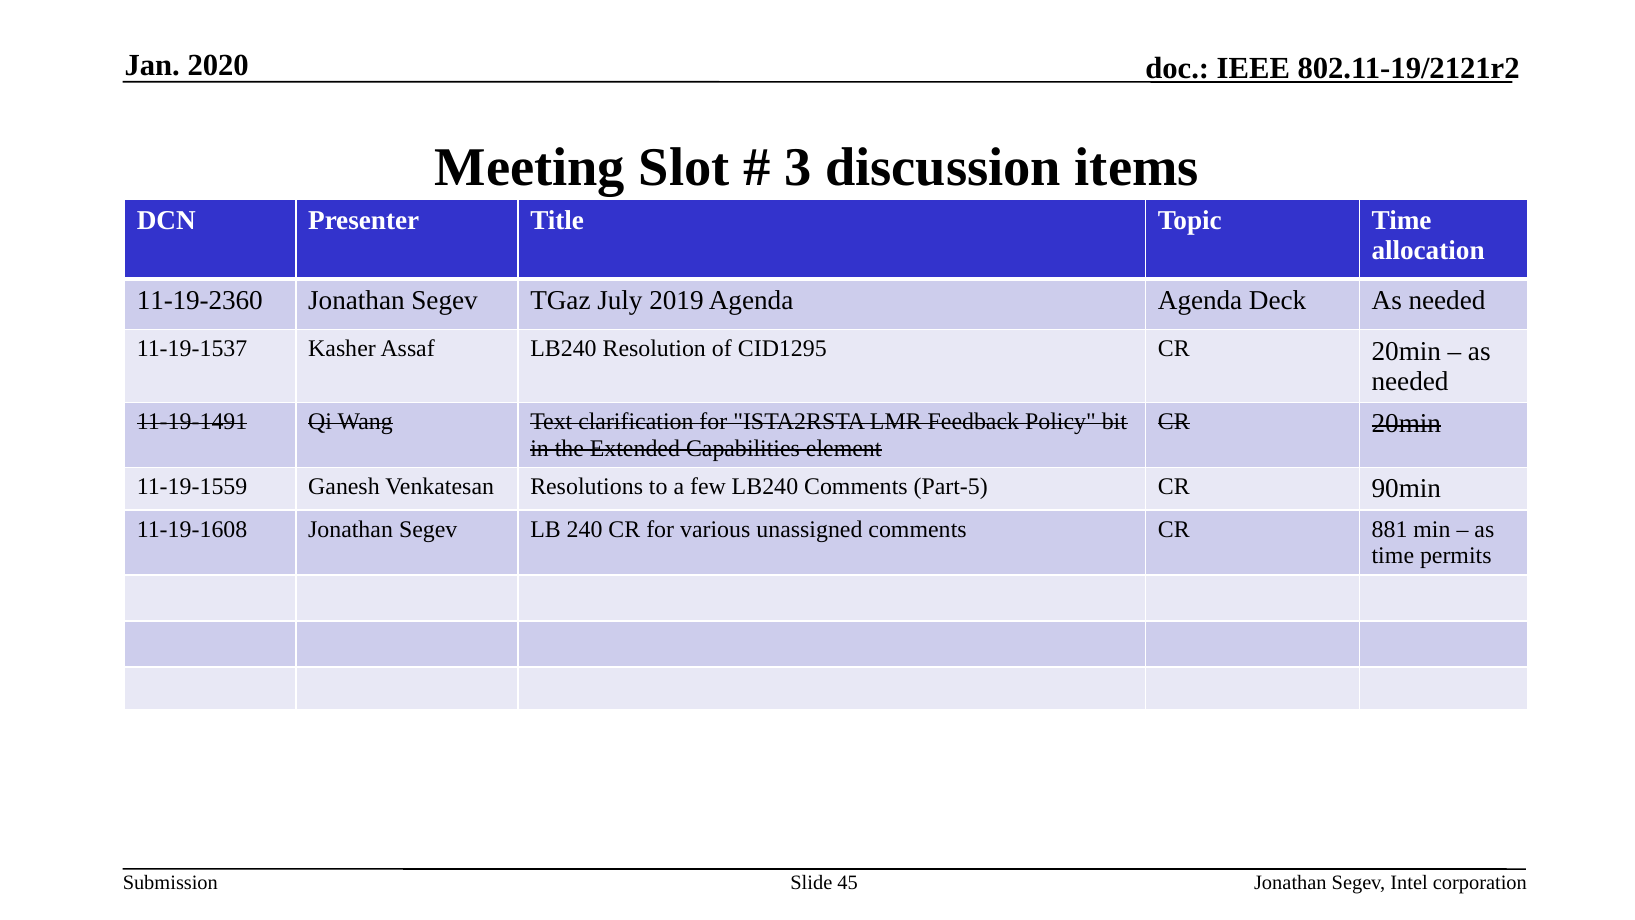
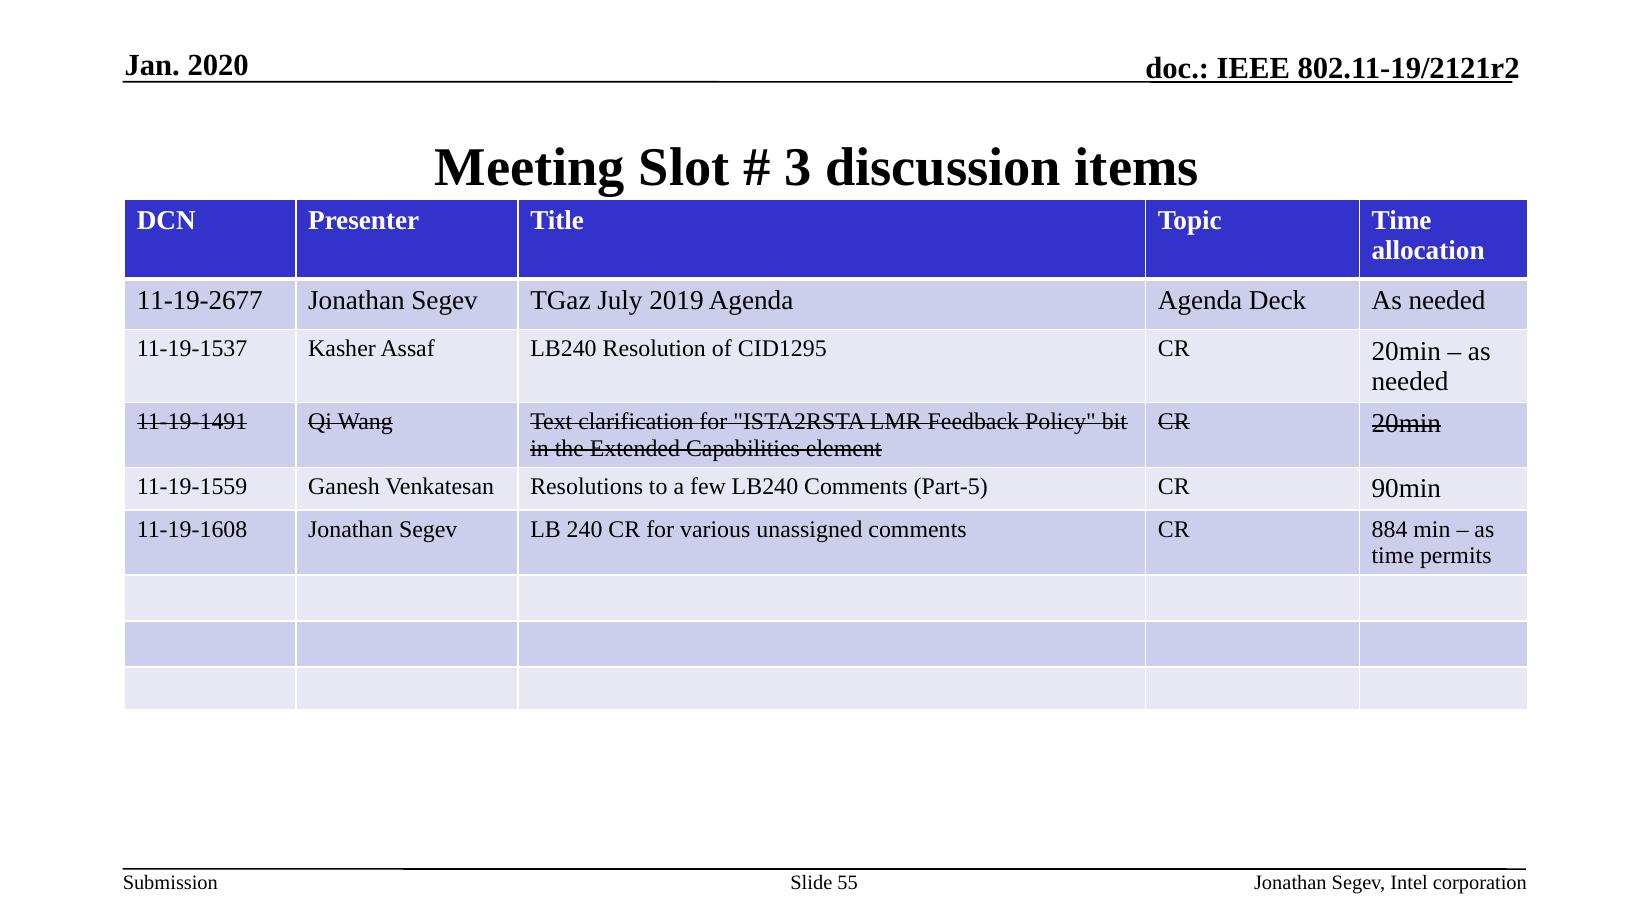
11-19-2360: 11-19-2360 -> 11-19-2677 (200, 300)
881: 881 -> 884 (1390, 529)
45: 45 -> 55 (848, 882)
